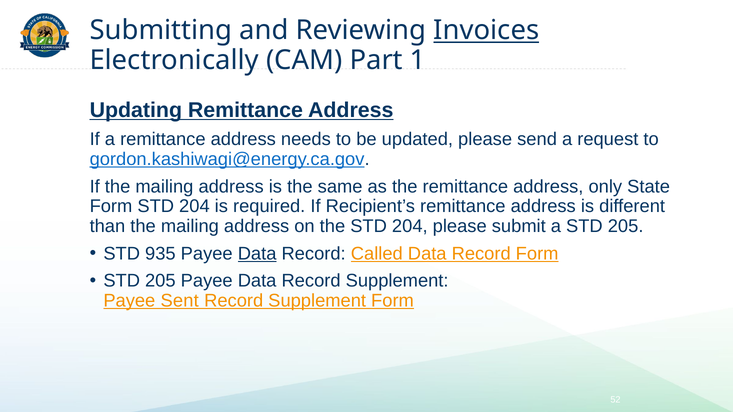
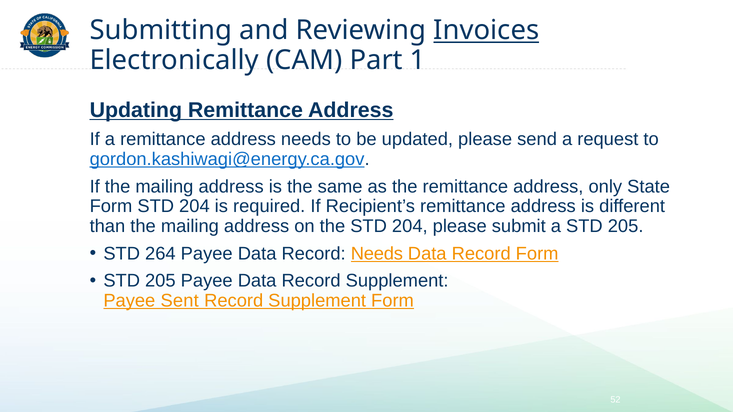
935: 935 -> 264 (160, 254)
Data underline: present -> none (257, 254)
Record Called: Called -> Needs (377, 254)
